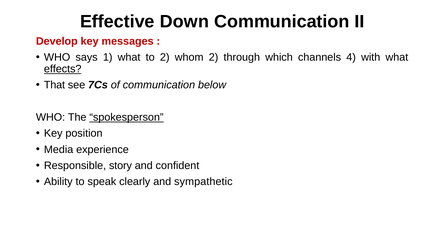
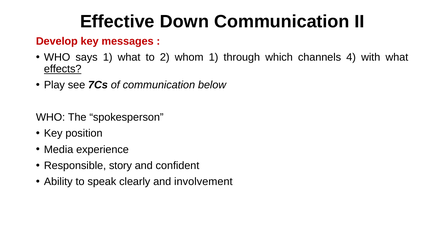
whom 2: 2 -> 1 (214, 57)
That: That -> Play (54, 85)
spokesperson underline: present -> none (126, 117)
sympathetic: sympathetic -> involvement (203, 182)
